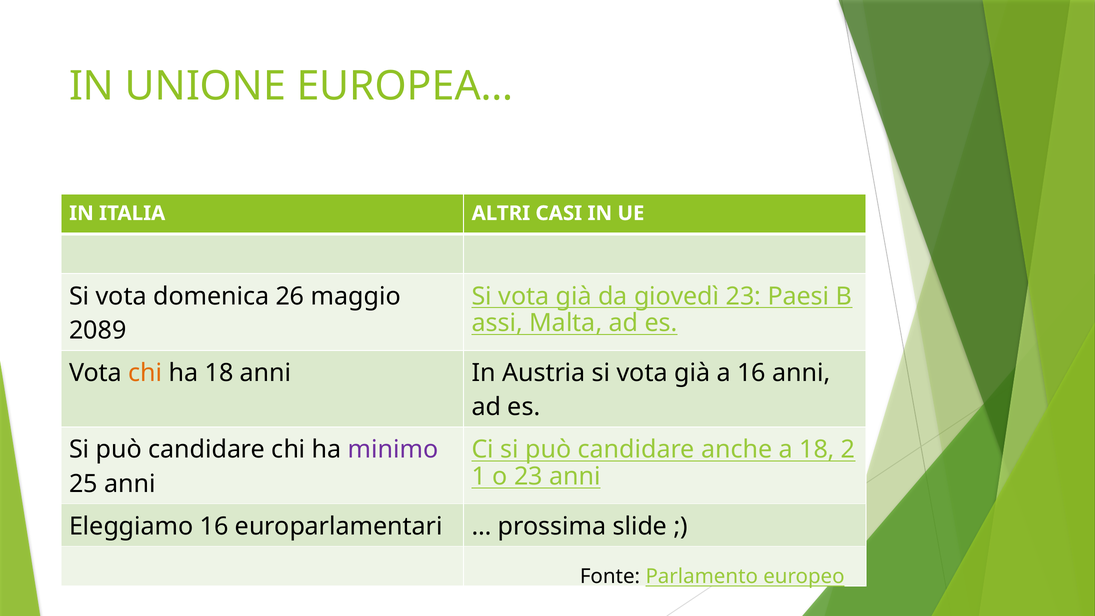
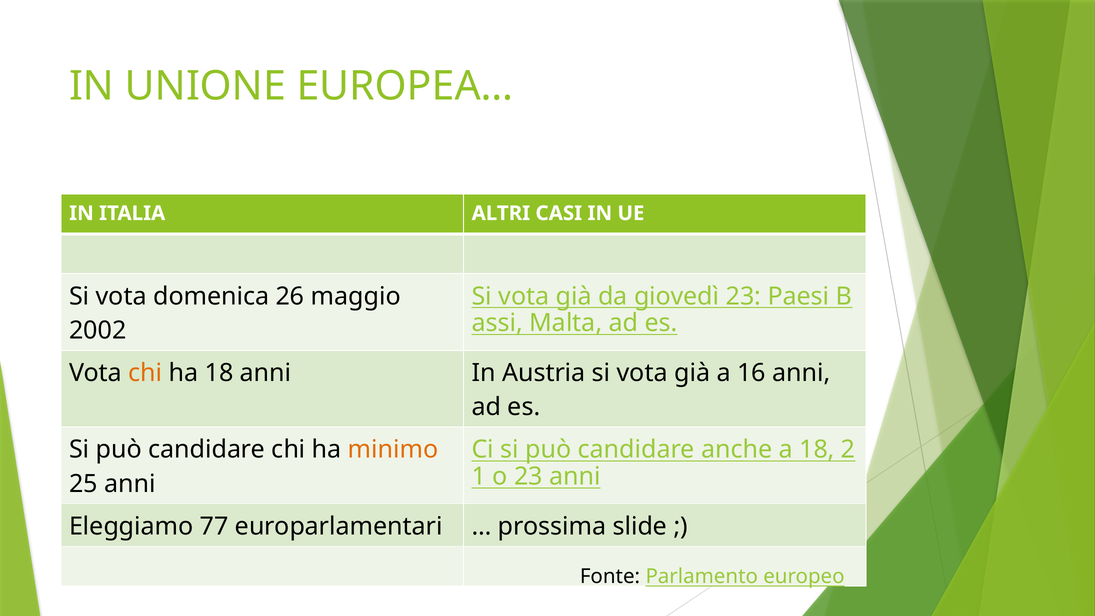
2089: 2089 -> 2002 (98, 330)
minimo colour: purple -> orange (393, 450)
Eleggiamo 16: 16 -> 77 (214, 526)
